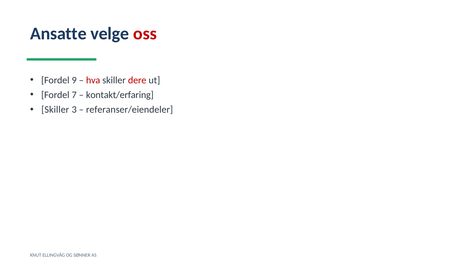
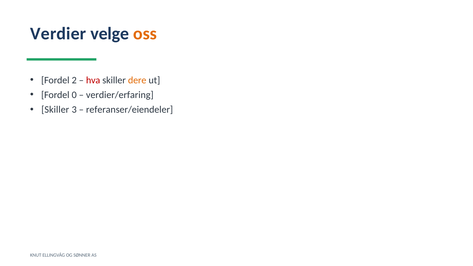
Ansatte: Ansatte -> Verdier (58, 34)
oss colour: red -> orange (145, 34)
9: 9 -> 2 (74, 80)
dere colour: red -> orange (137, 80)
7: 7 -> 0 (74, 95)
kontakt/erfaring: kontakt/erfaring -> verdier/erfaring (120, 95)
